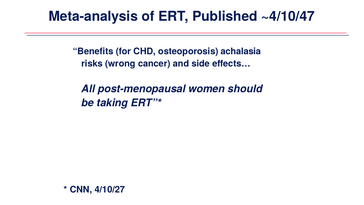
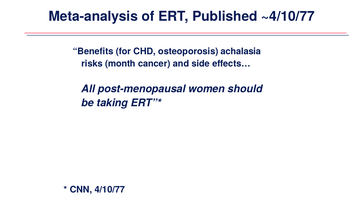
~4/10/47: ~4/10/47 -> ~4/10/77 (288, 16)
wrong: wrong -> month (120, 63)
4/10/27: 4/10/27 -> 4/10/77 (110, 189)
